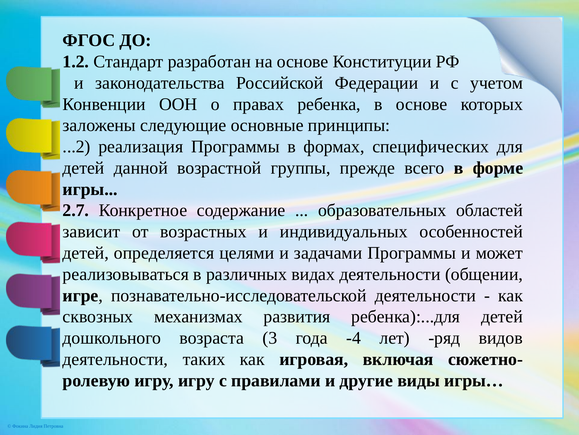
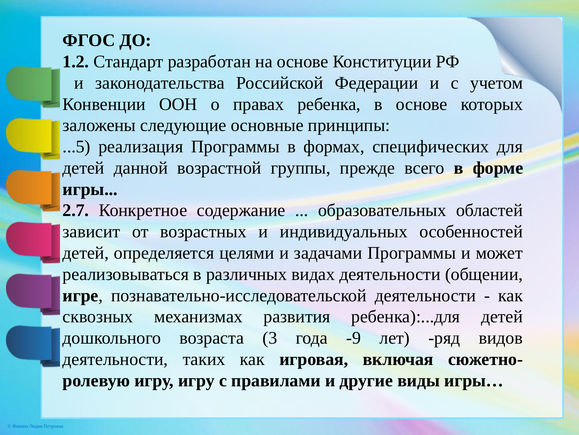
...2: ...2 -> ...5 (77, 146)
-4: -4 -> -9 (354, 337)
